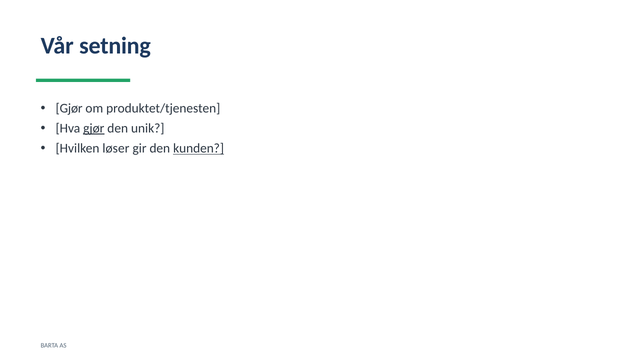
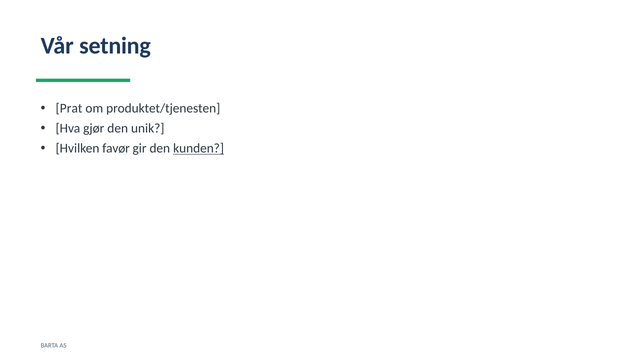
Gjør: Gjør -> Prat (69, 108)
gjør underline: present -> none (94, 128)
løser: løser -> favør (116, 148)
